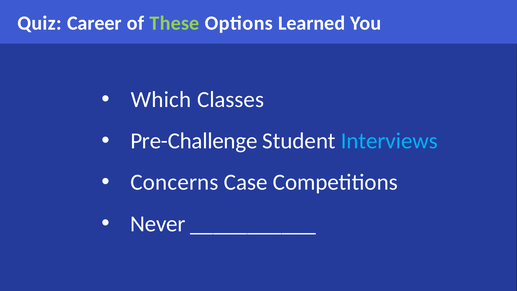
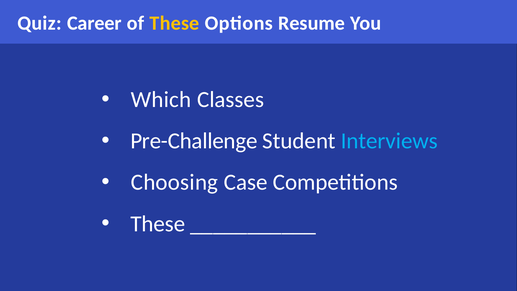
These colour: light green -> yellow (174, 23)
Learned: Learned -> Resume (312, 23)
Concerns: Concerns -> Choosing (174, 182)
Never: Never -> These (158, 224)
